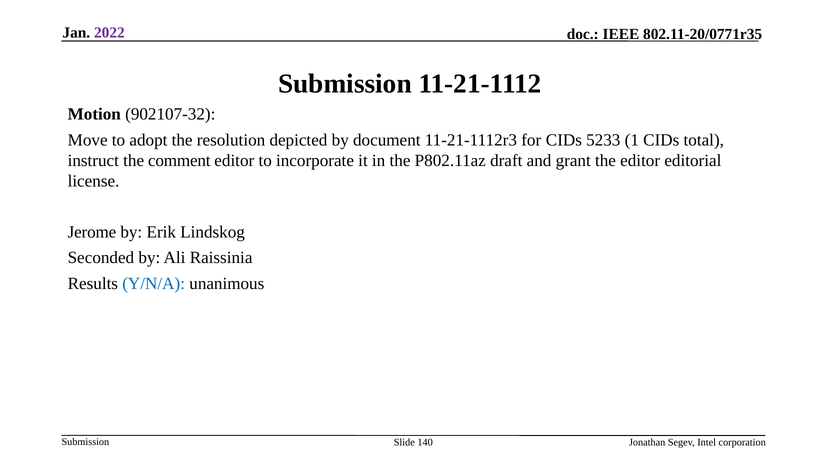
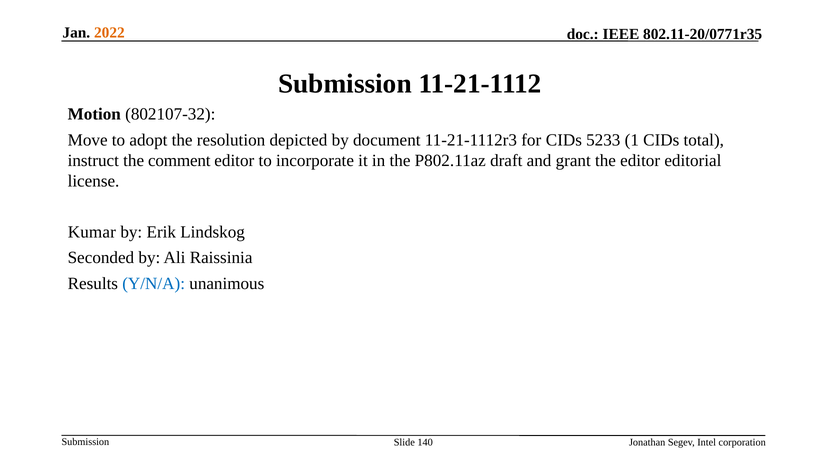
2022 colour: purple -> orange (109, 33)
902107-32: 902107-32 -> 802107-32 (170, 114)
Jerome: Jerome -> Kumar (92, 232)
